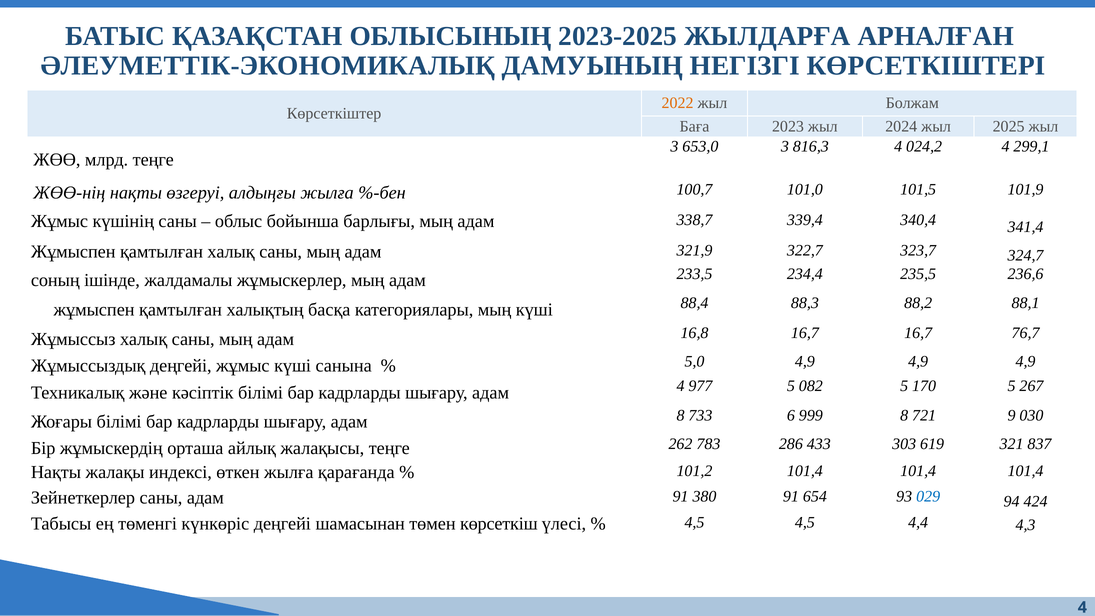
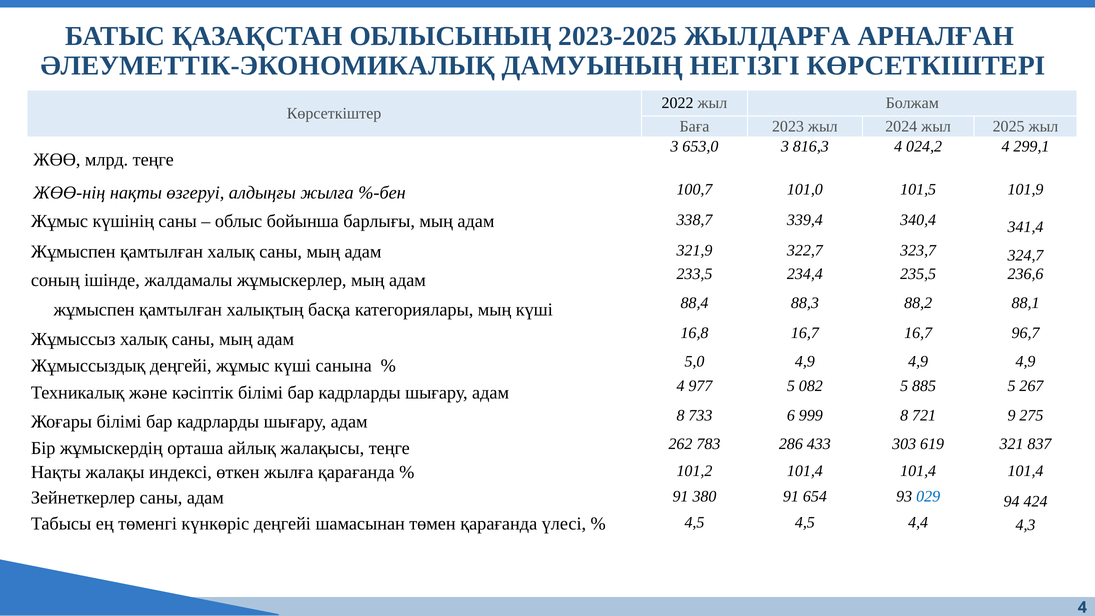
2022 colour: orange -> black (678, 103)
76,7: 76,7 -> 96,7 (1026, 333)
170: 170 -> 885 (924, 386)
030: 030 -> 275 (1031, 416)
төмен көрсеткiш: көрсеткiш -> қарағанда (499, 523)
